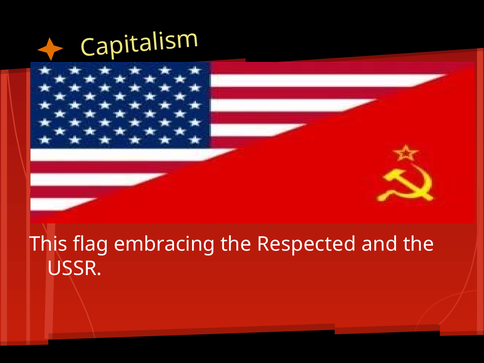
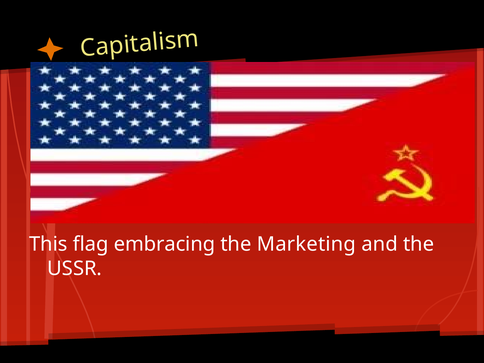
Respected: Respected -> Marketing (306, 244)
